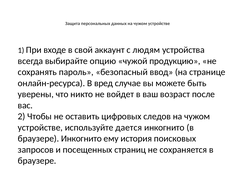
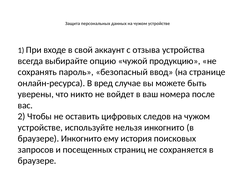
людям: людям -> отзыва (146, 50)
возраст: возраст -> номера (175, 94)
дается: дается -> нельзя (129, 127)
